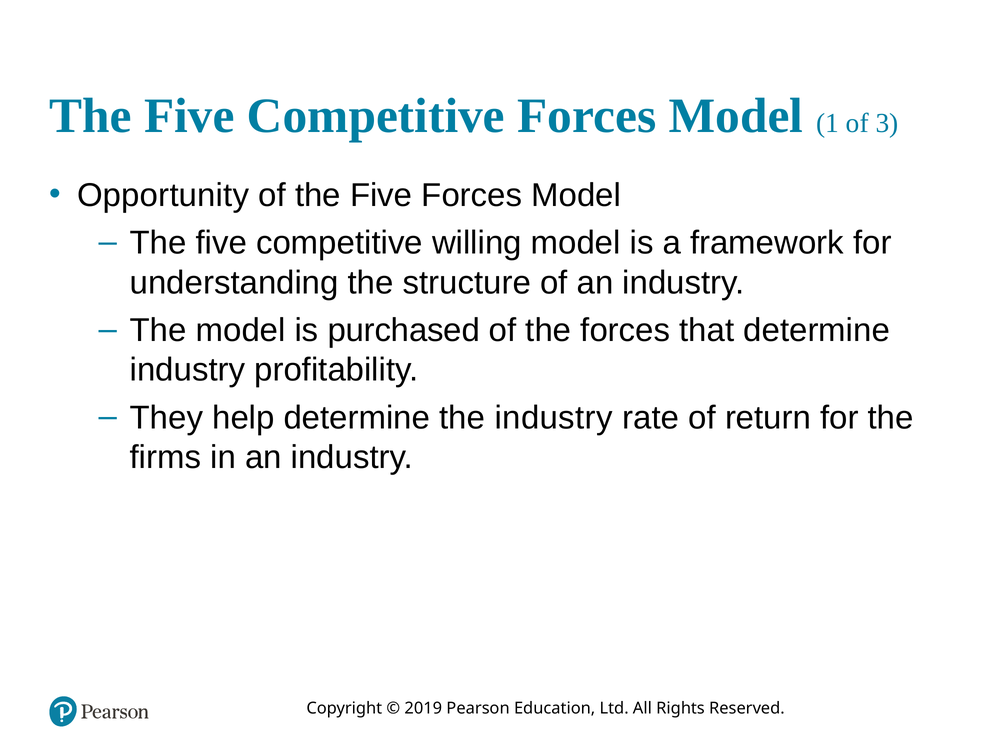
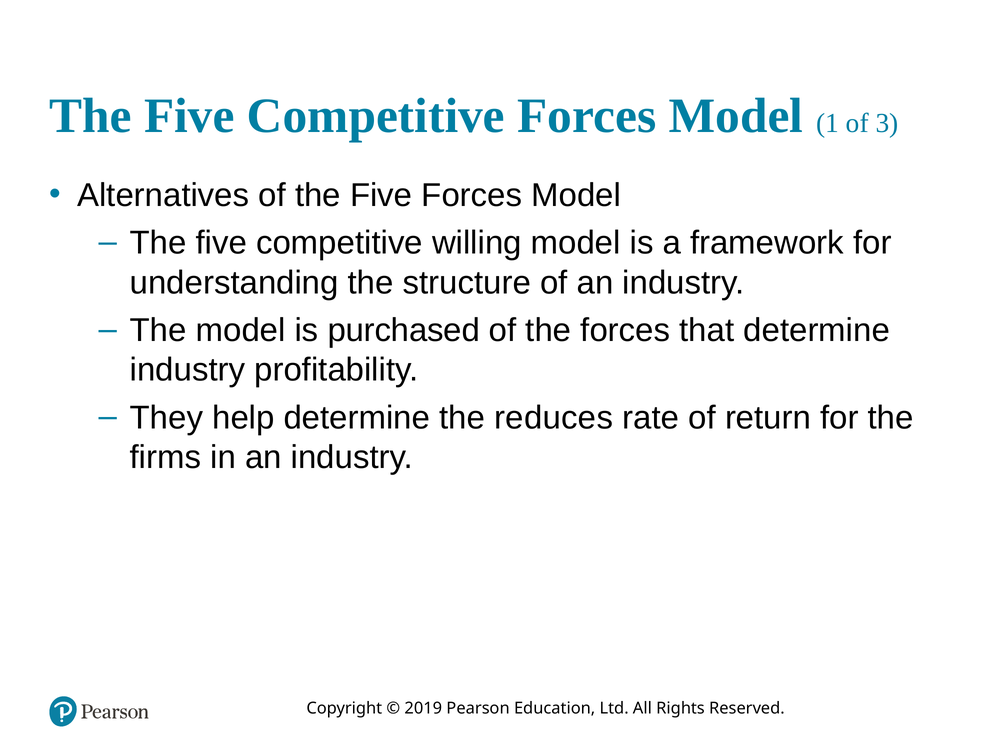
Opportunity: Opportunity -> Alternatives (163, 195)
the industry: industry -> reduces (554, 418)
